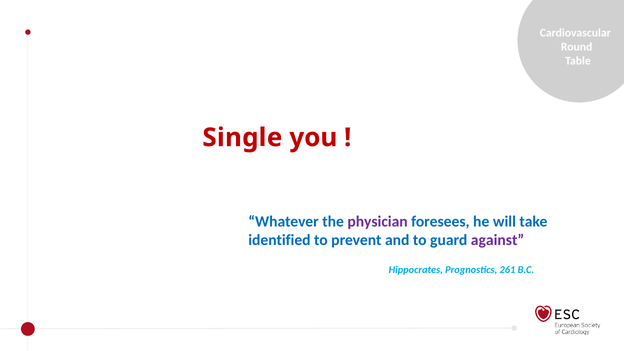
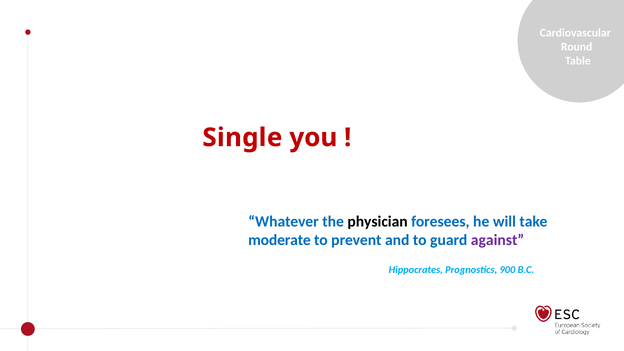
physician colour: purple -> black (378, 221)
identified: identified -> moderate (280, 240)
261: 261 -> 900 (507, 270)
